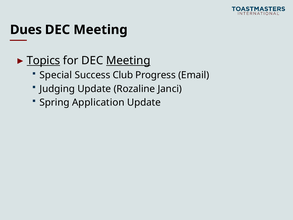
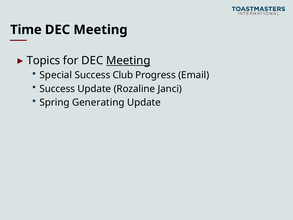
Dues: Dues -> Time (26, 30)
Topics underline: present -> none (43, 61)
Judging: Judging -> Success (57, 89)
Application: Application -> Generating (98, 102)
